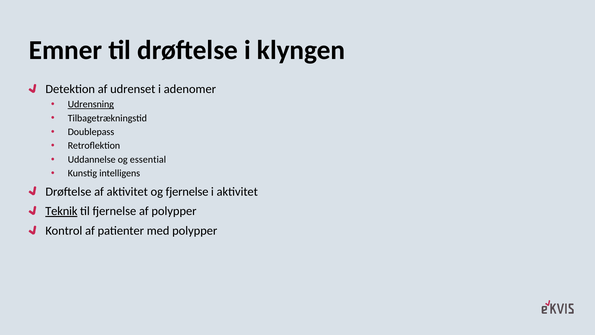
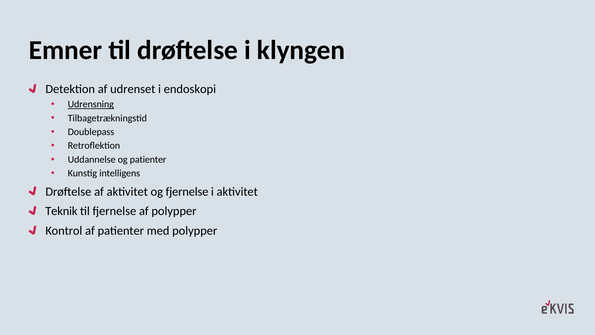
adenomer: adenomer -> endoskopi (190, 89)
og essential: essential -> patienter (148, 159)
Teknik underline: present -> none (61, 211)
